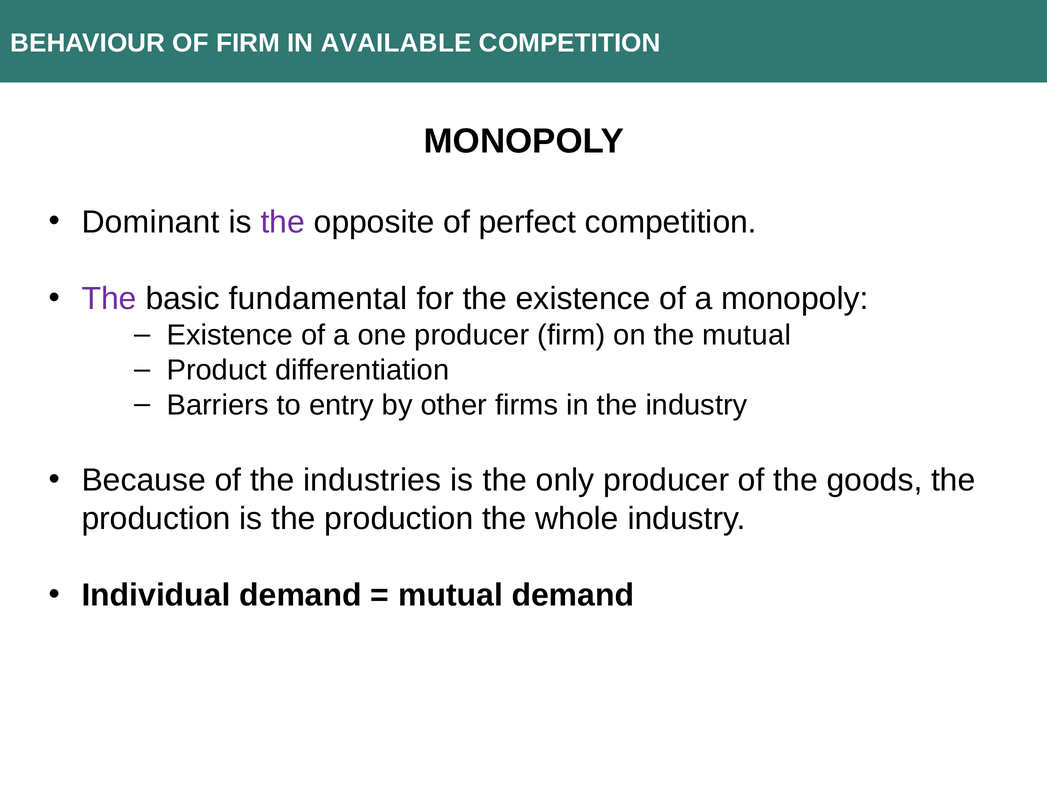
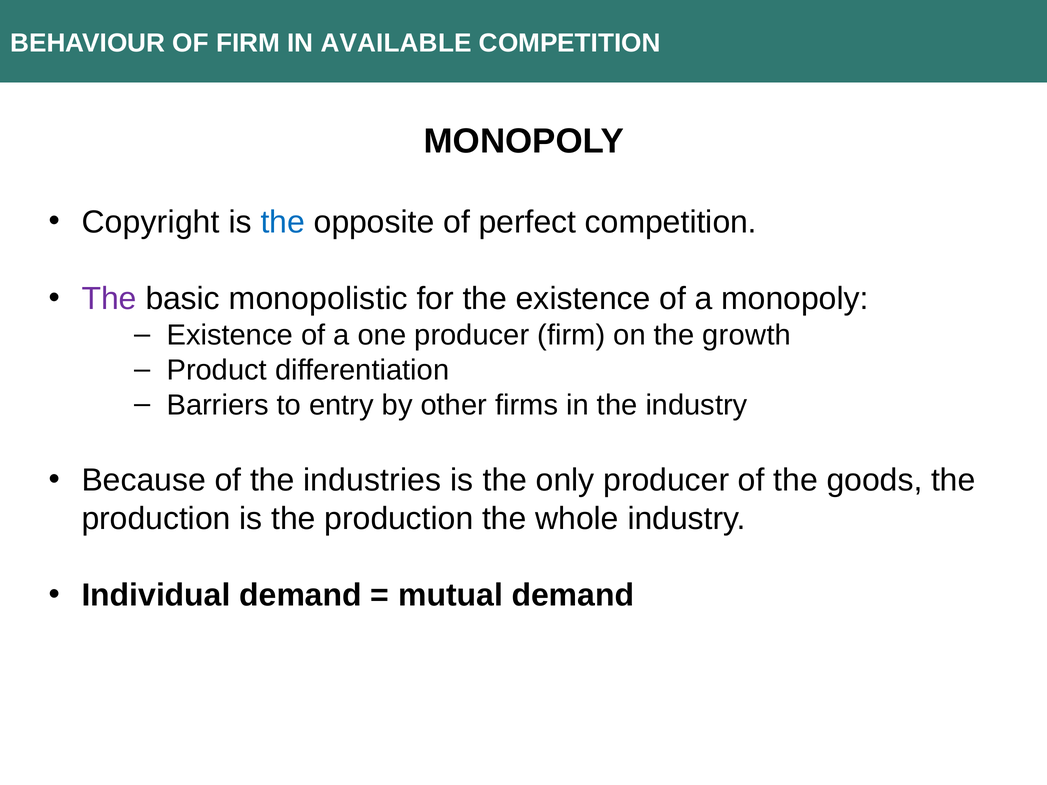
Dominant: Dominant -> Copyright (151, 222)
the colour: purple -> blue (283, 222)
fundamental: fundamental -> monopolistic (318, 299)
the mutual: mutual -> growth (747, 335)
